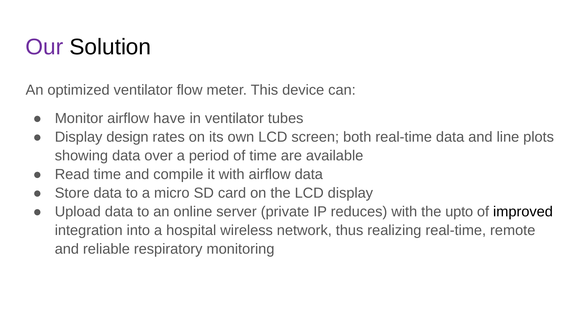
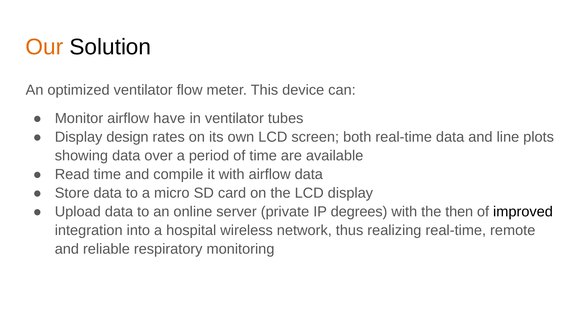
Our colour: purple -> orange (44, 47)
reduces: reduces -> degrees (359, 212)
upto: upto -> then (459, 212)
